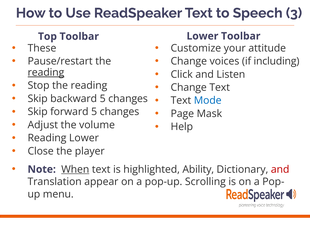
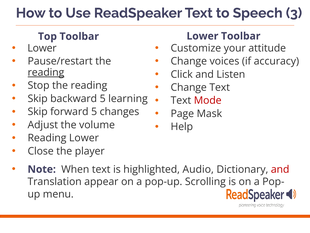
These: These -> Lower (42, 48)
including: including -> accuracy (276, 61)
backward 5 changes: changes -> learning (128, 98)
Mode colour: blue -> red (208, 100)
When underline: present -> none (75, 169)
Ability: Ability -> Audio (198, 169)
